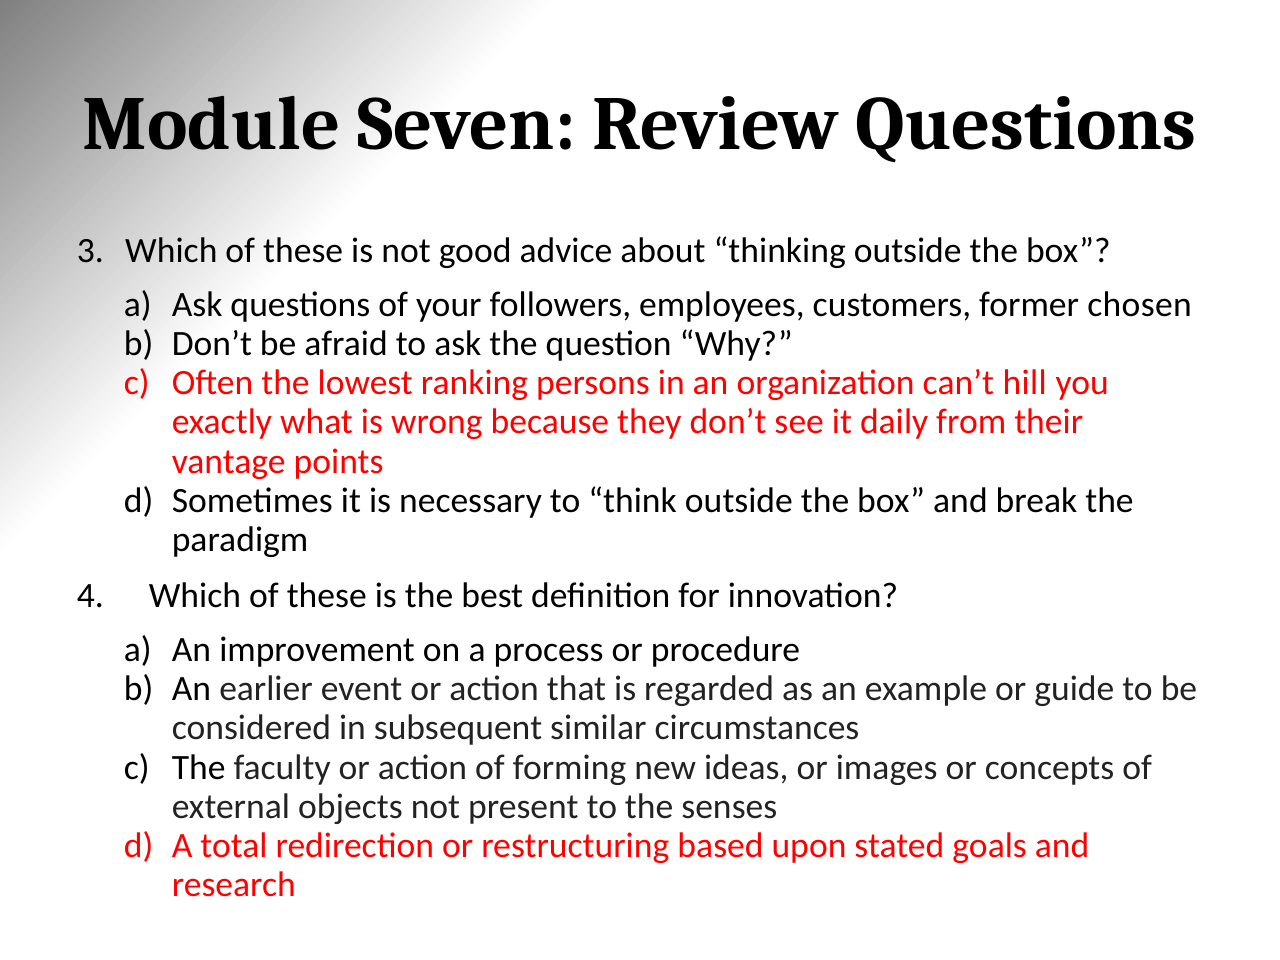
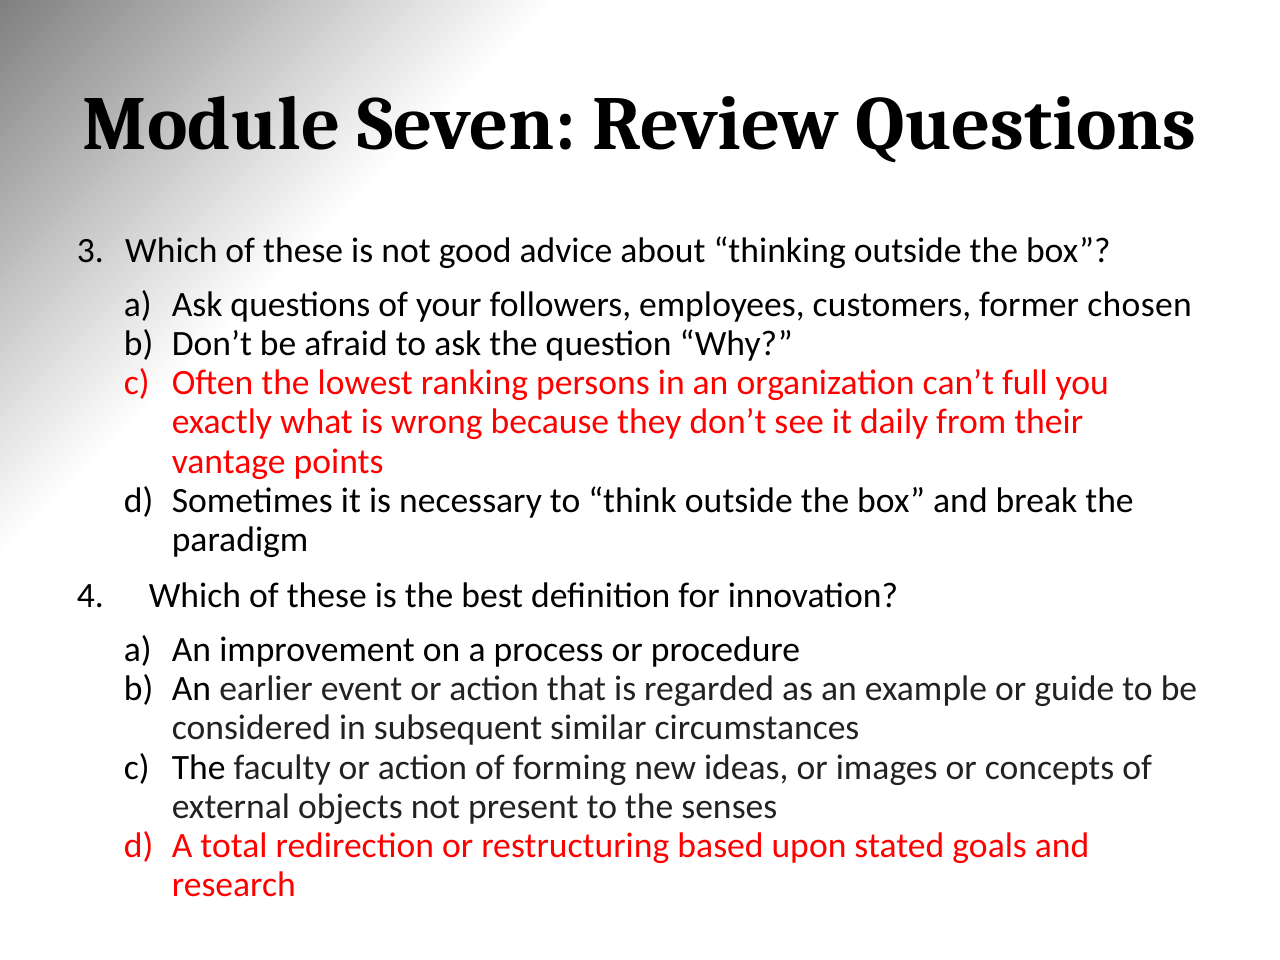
hill: hill -> full (1025, 383)
